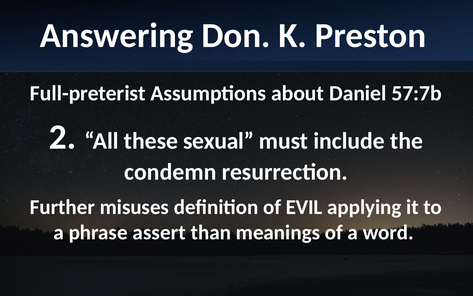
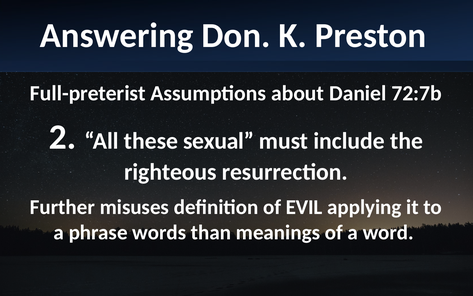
57:7b: 57:7b -> 72:7b (417, 93)
condemn: condemn -> righteous (170, 172)
assert: assert -> words (159, 232)
